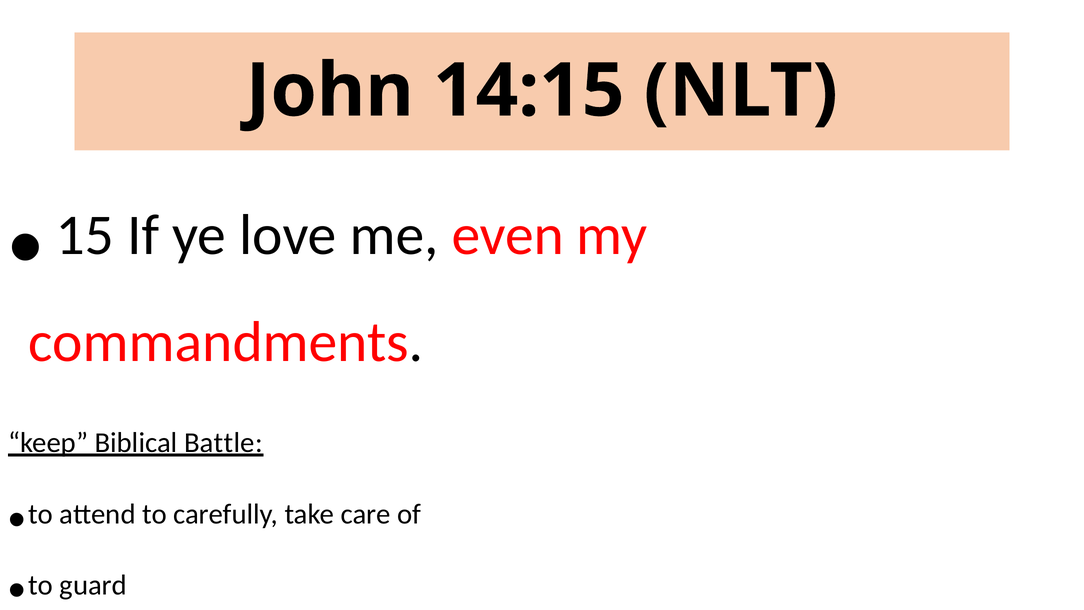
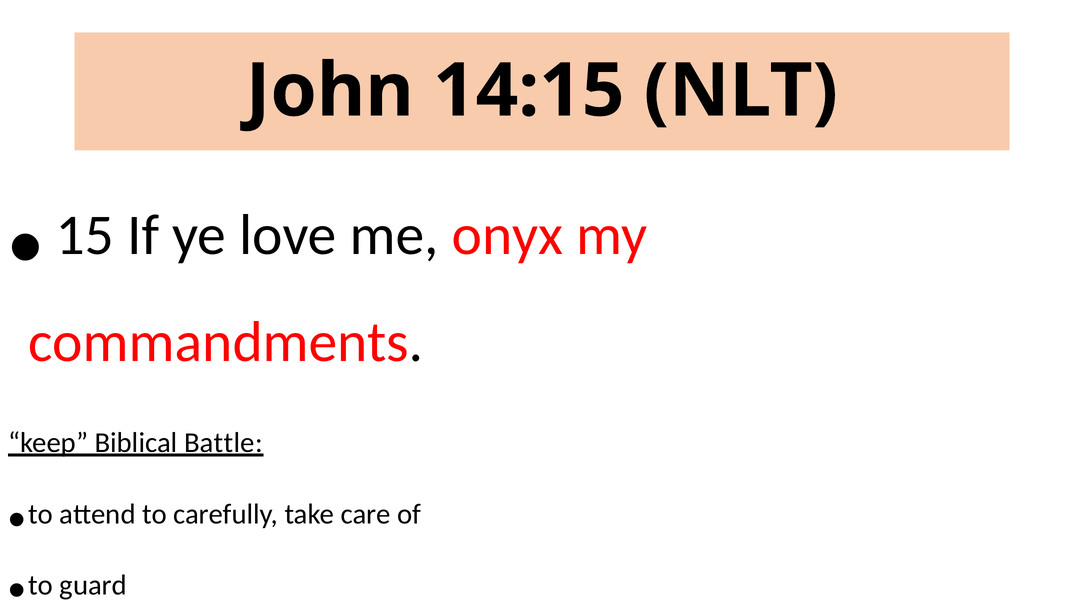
even: even -> onyx (508, 235)
